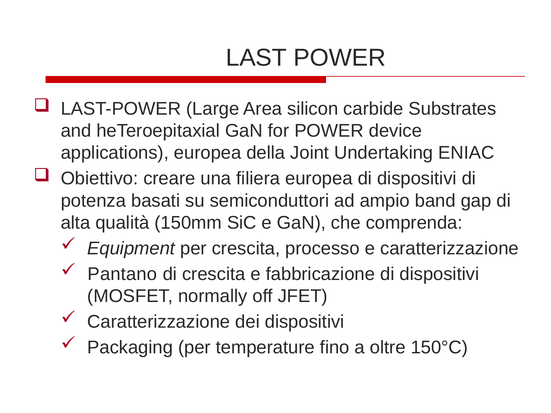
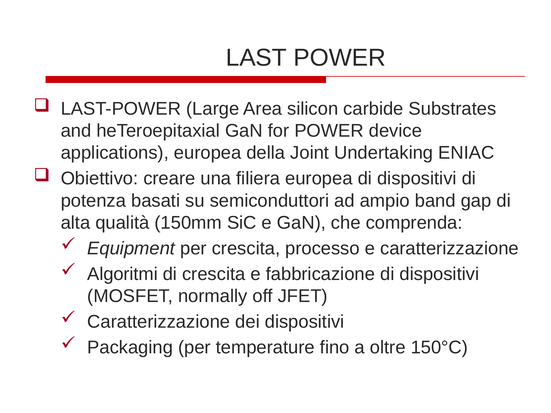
Pantano: Pantano -> Algoritmi (123, 274)
